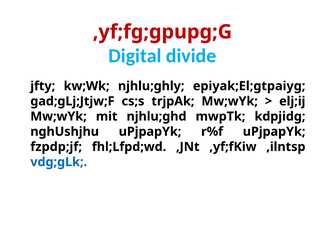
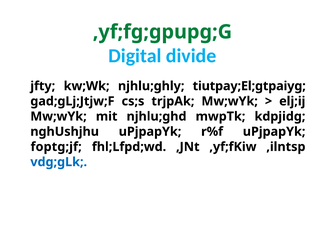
,yf;fg;gpupg;G colour: red -> green (162, 32)
epiyak;El;gtpaiyg: epiyak;El;gtpaiyg -> tiutpay;El;gtpaiyg (249, 86)
fzpdp;jf: fzpdp;jf -> foptg;jf (56, 147)
